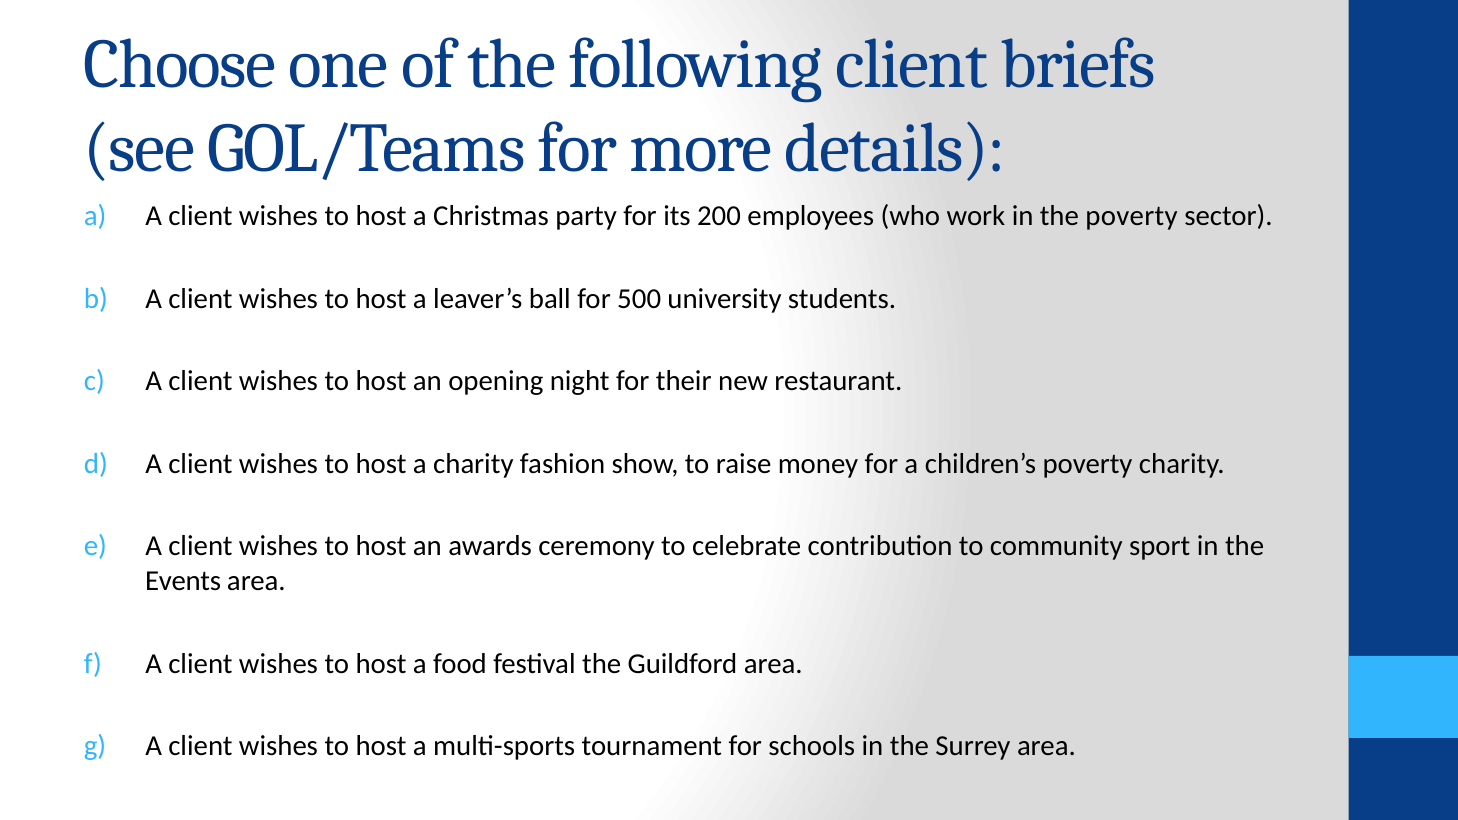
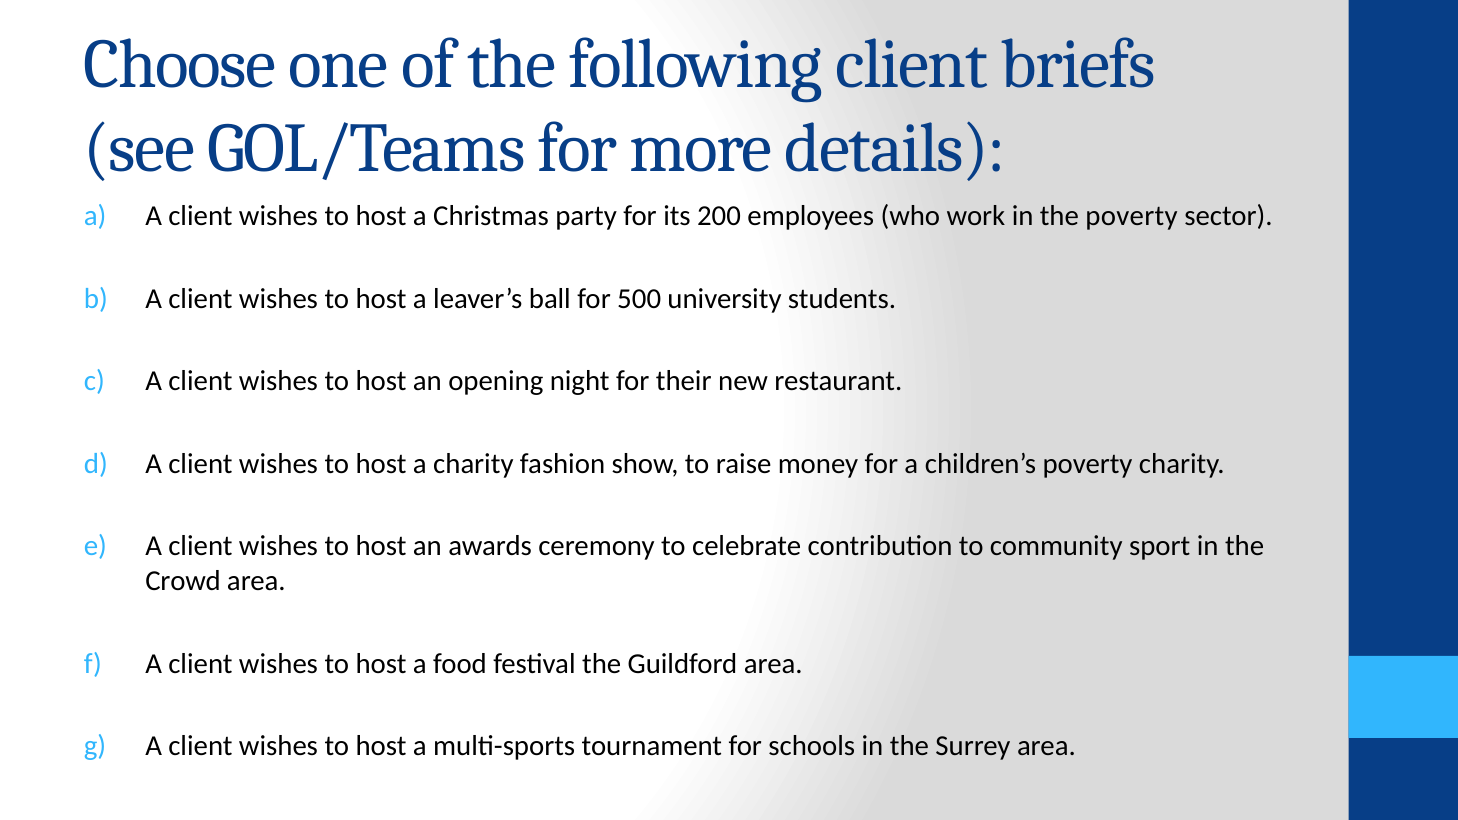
Events: Events -> Crowd (183, 581)
